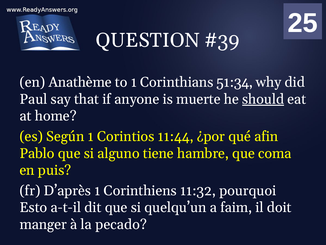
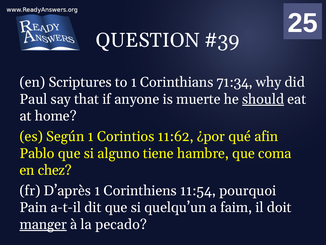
Anathème: Anathème -> Scriptures (80, 82)
51:34: 51:34 -> 71:34 (235, 82)
11:44: 11:44 -> 11:62 (176, 136)
puis: puis -> chez (55, 170)
11:32: 11:32 -> 11:54 (198, 190)
Esto: Esto -> Pain (33, 207)
manger underline: none -> present (43, 224)
